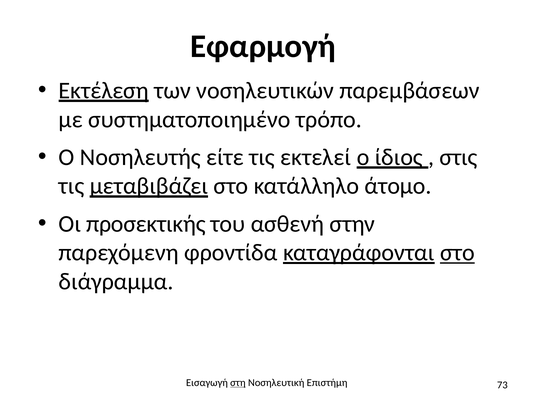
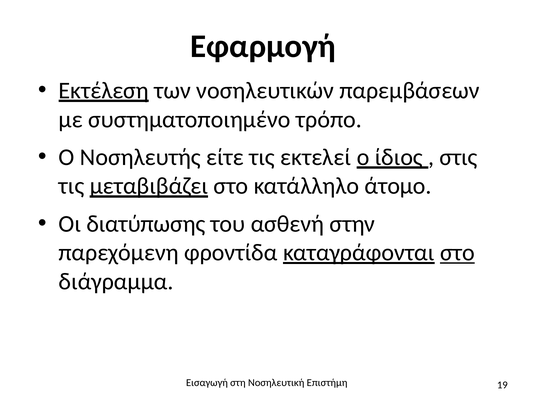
προσεκτικής: προσεκτικής -> διατύπωσης (146, 224)
στη underline: present -> none (238, 383)
73: 73 -> 19 (502, 385)
